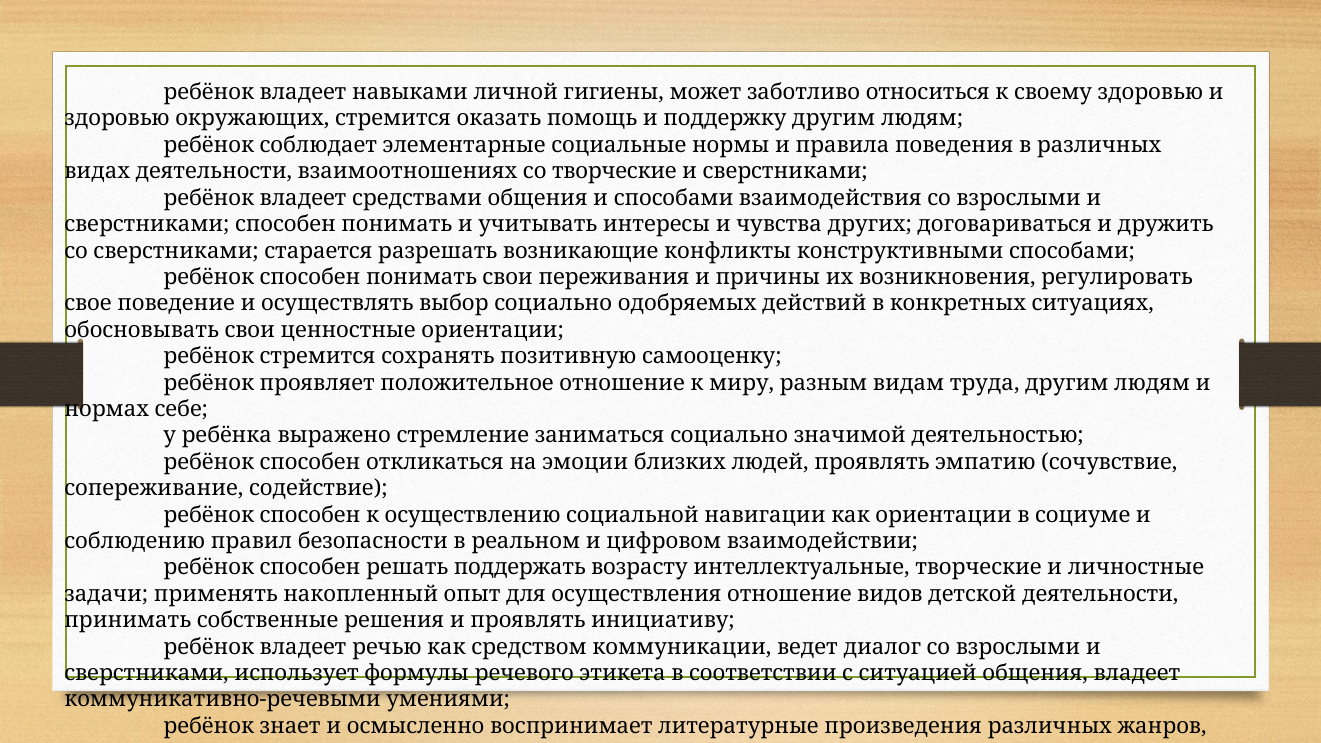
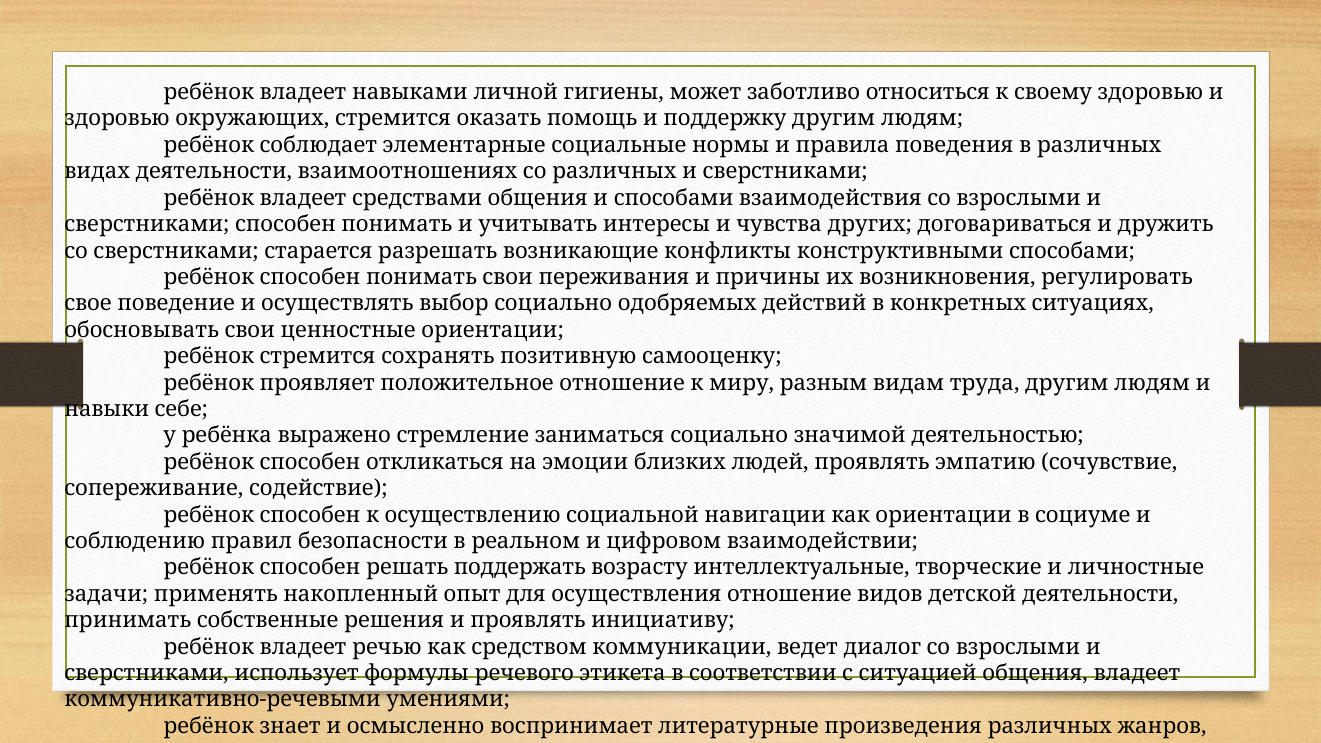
со творческие: творческие -> различных (614, 172)
нормах: нормах -> навыки (107, 409)
